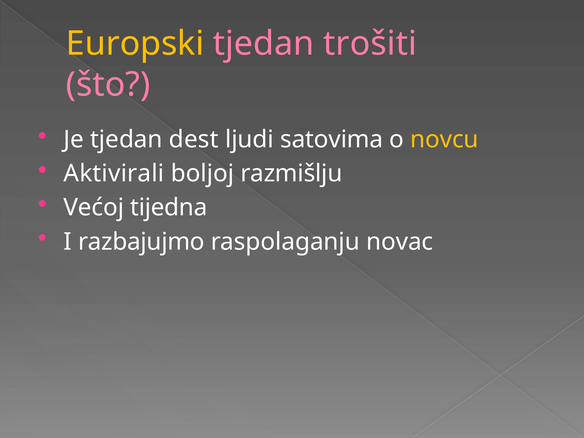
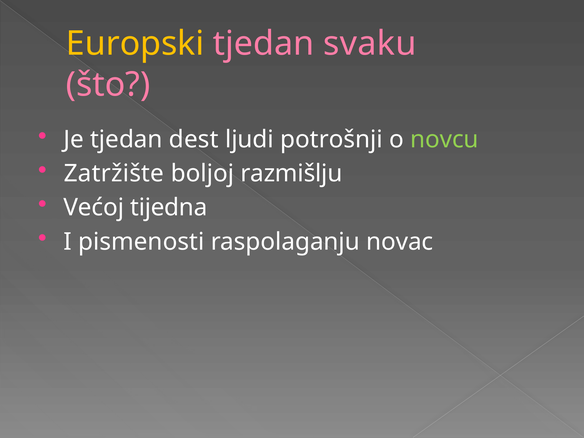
trošiti: trošiti -> svaku (370, 44)
satovima: satovima -> potrošnji (332, 139)
novcu colour: yellow -> light green (445, 139)
Aktivirali: Aktivirali -> Zatržište (114, 173)
razbajujmo: razbajujmo -> pismenosti (141, 242)
